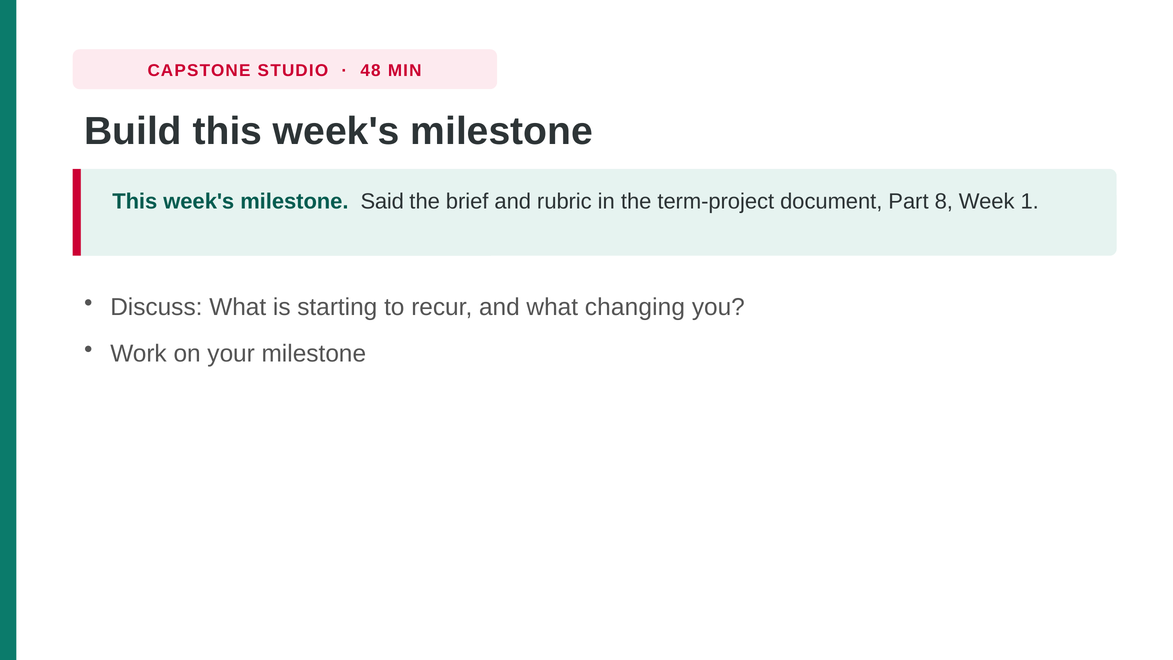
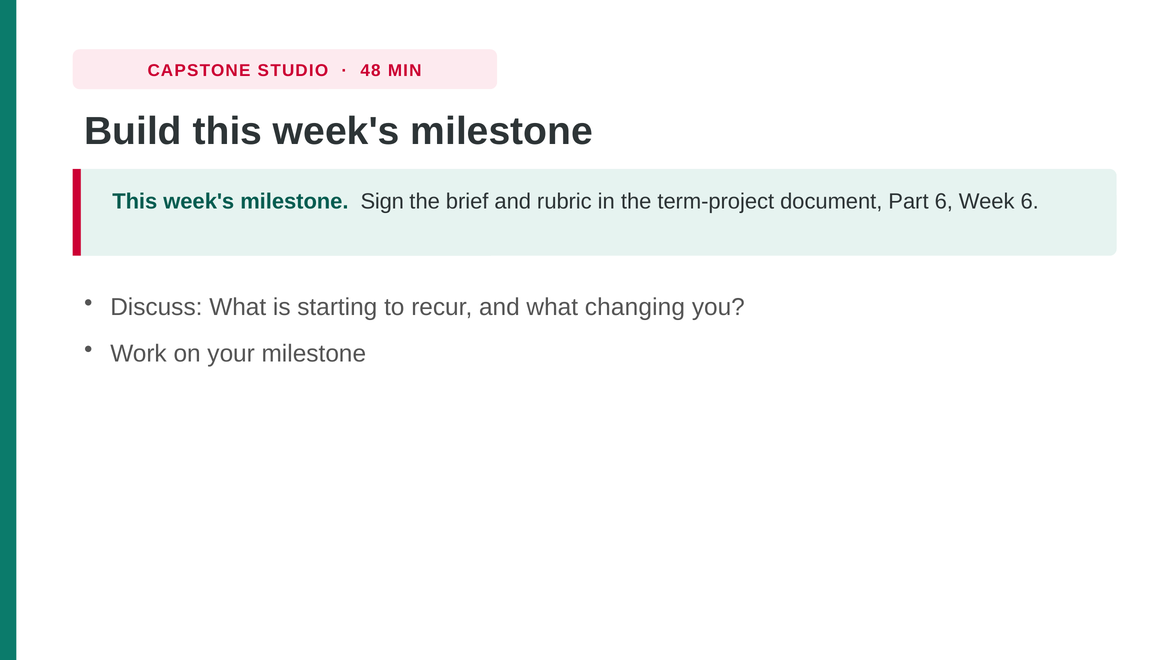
Said: Said -> Sign (382, 201)
Part 8: 8 -> 6 (944, 201)
Week 1: 1 -> 6 (1030, 201)
